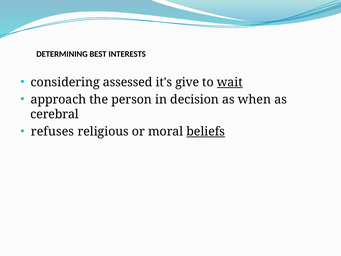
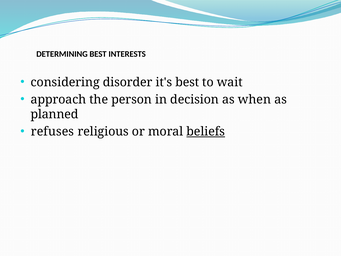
assessed: assessed -> disorder (128, 82)
it's give: give -> best (187, 82)
wait underline: present -> none (230, 82)
cerebral: cerebral -> planned (55, 114)
